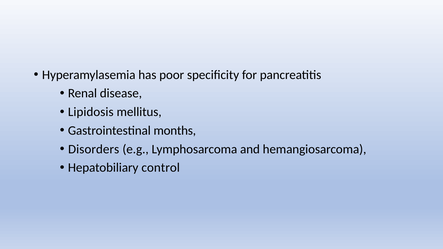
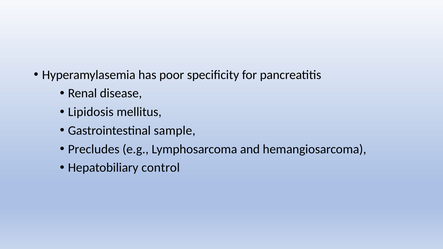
months: months -> sample (175, 131)
Disorders: Disorders -> Precludes (94, 149)
